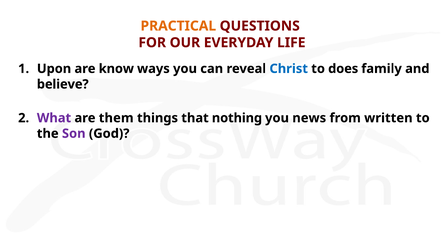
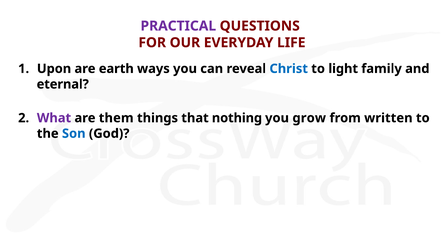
PRACTICAL colour: orange -> purple (178, 26)
know: know -> earth (116, 69)
does: does -> light (343, 69)
believe: believe -> eternal (63, 84)
news: news -> grow (309, 118)
Son colour: purple -> blue (74, 133)
